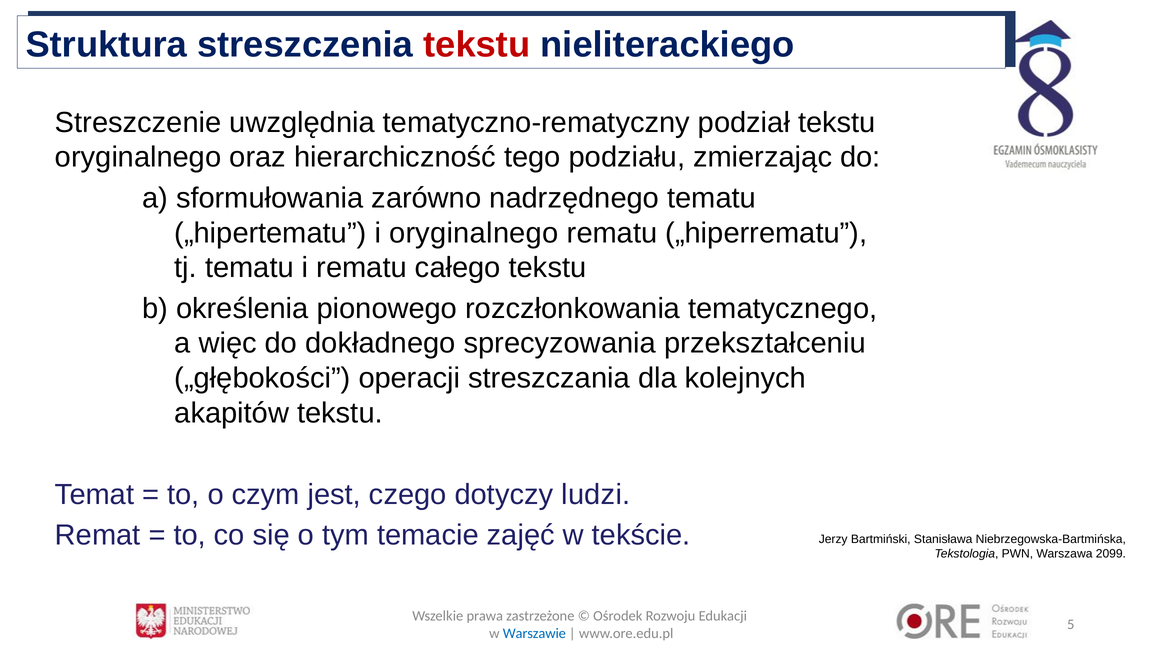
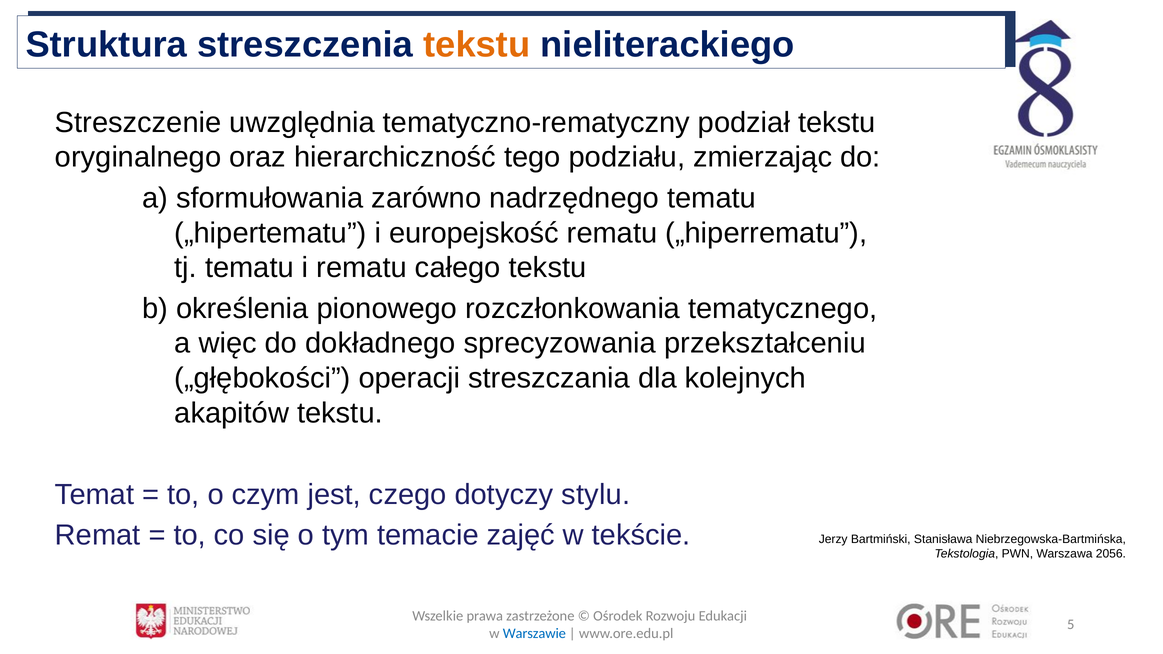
tekstu colour: red -> orange (477, 45)
i oryginalnego: oryginalnego -> europejskość (474, 233)
ludzi: ludzi -> stylu (596, 495)
2099: 2099 -> 2056 (1111, 554)
